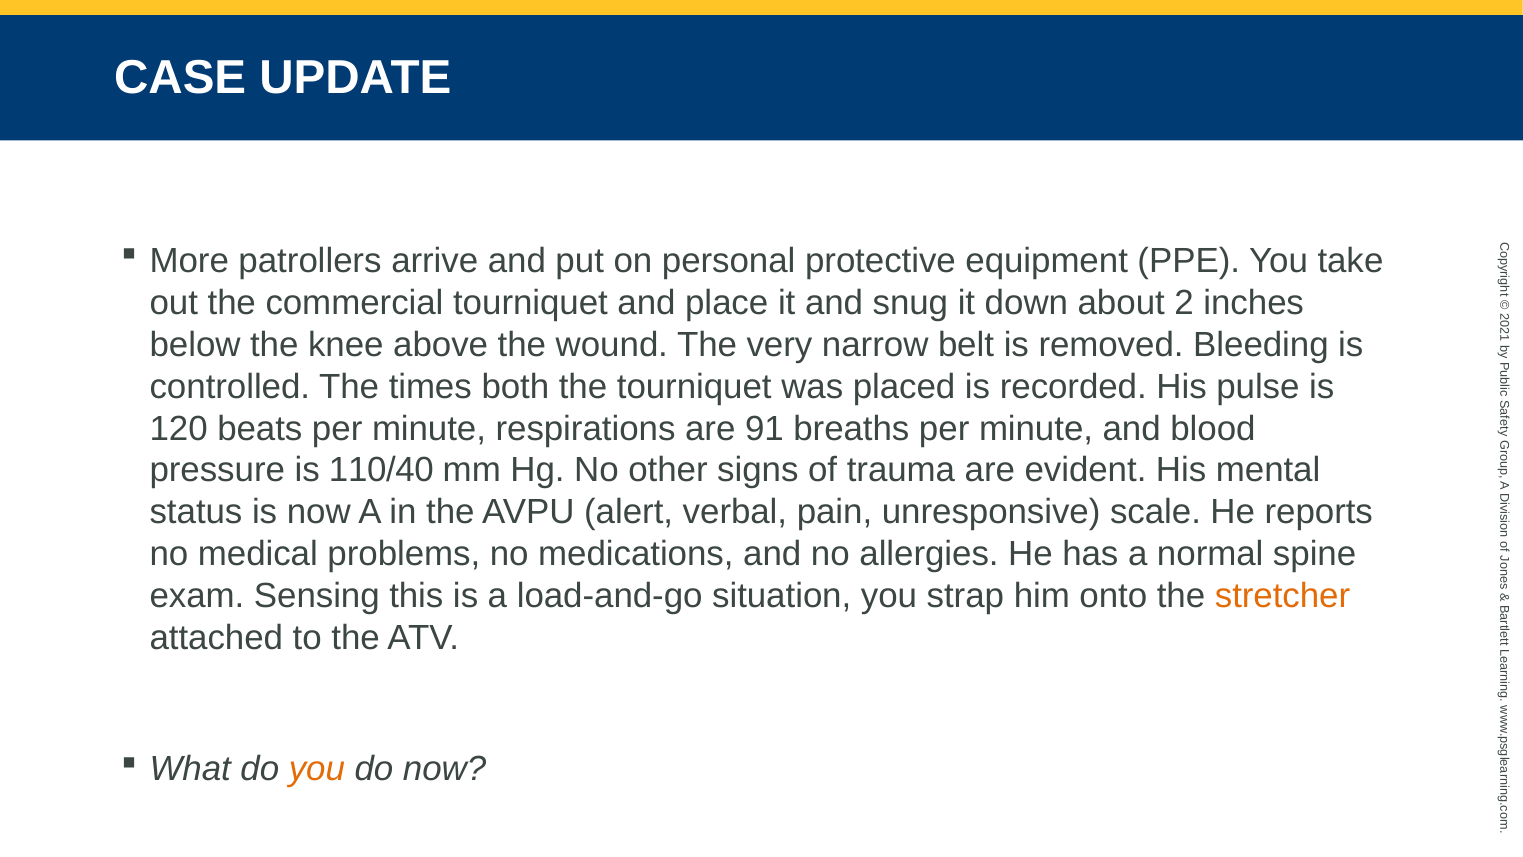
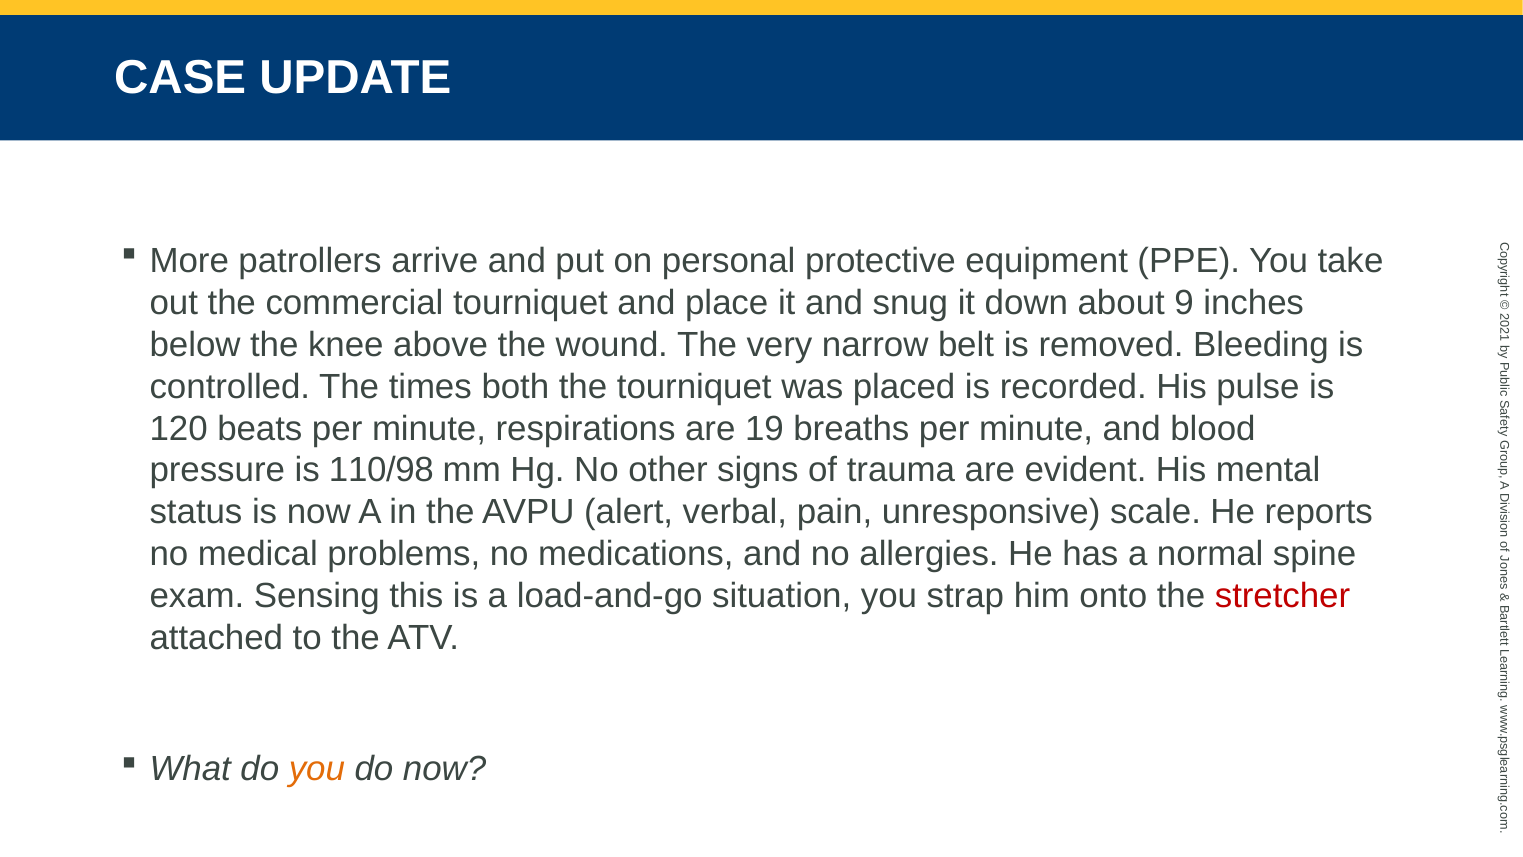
about 2: 2 -> 9 (1184, 303)
91: 91 -> 19 (764, 428)
110/40: 110/40 -> 110/98 (381, 470)
stretcher colour: orange -> red (1283, 596)
